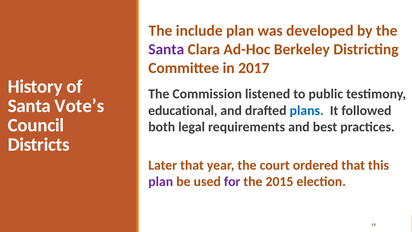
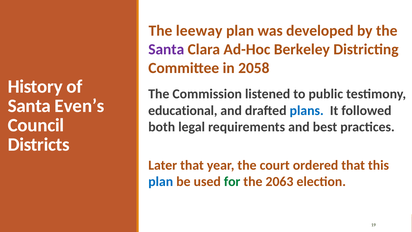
include: include -> leeway (199, 31)
2017: 2017 -> 2058 (254, 68)
Vote’s: Vote’s -> Even’s (80, 106)
plan colour: purple -> blue (161, 182)
for colour: purple -> green (232, 182)
2015: 2015 -> 2063 (279, 182)
